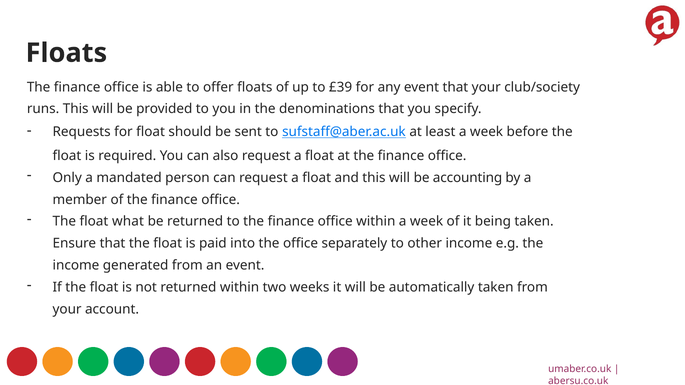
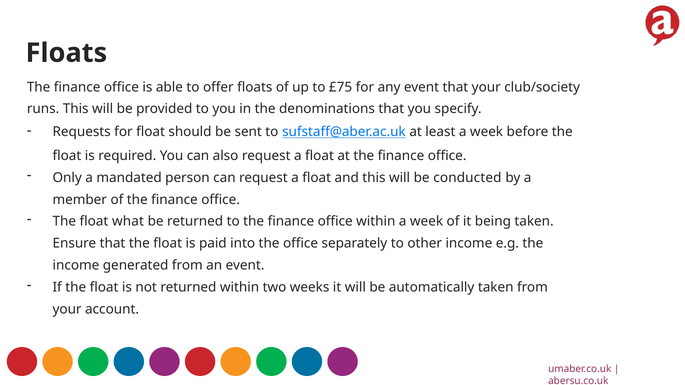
£39: £39 -> £75 (341, 87)
accounting: accounting -> conducted (467, 178)
